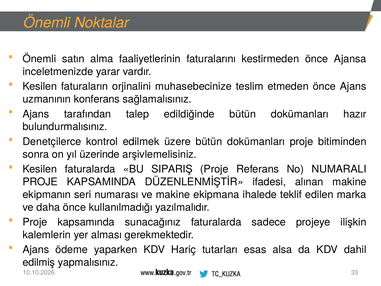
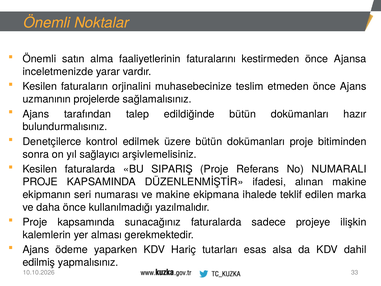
konferans: konferans -> projelerde (97, 99)
üzerinde: üzerinde -> sağlayıcı (100, 154)
